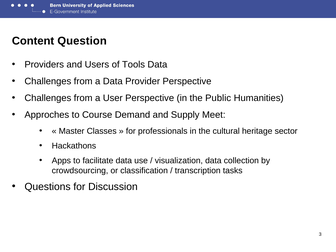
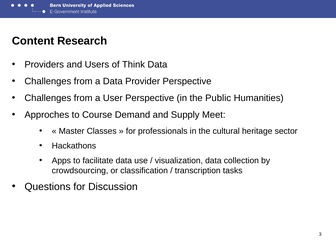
Question: Question -> Research (82, 41)
Tools: Tools -> Think (134, 64)
